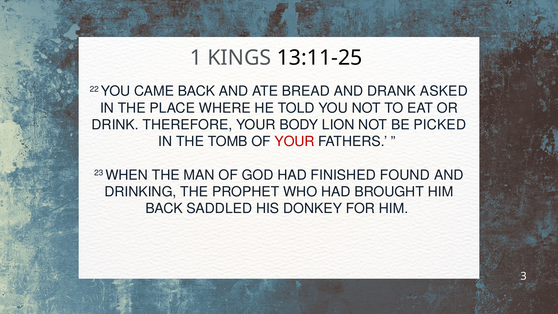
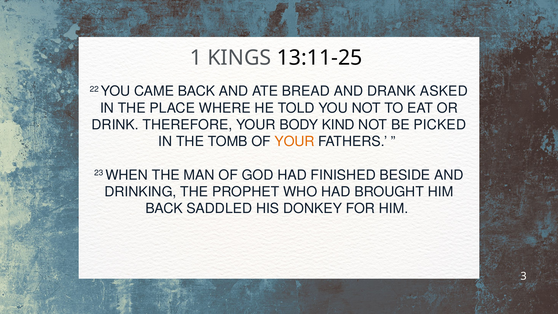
LION: LION -> KIND (338, 125)
YOUR colour: red -> orange (295, 142)
FOUND: FOUND -> BESIDE (405, 175)
